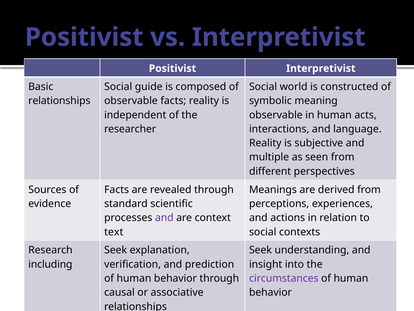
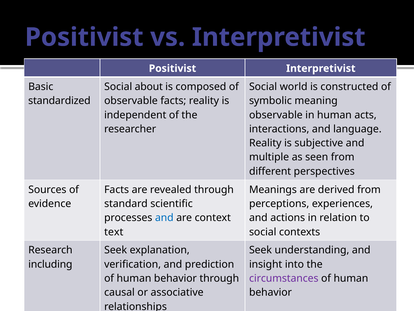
guide: guide -> about (149, 87)
relationships: relationships -> standardized (59, 101)
and colour: purple -> blue (164, 217)
